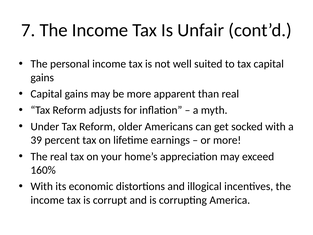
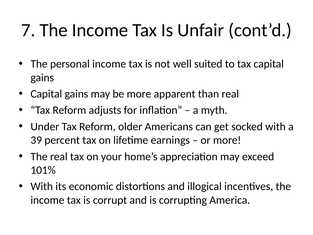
160%: 160% -> 101% (43, 170)
